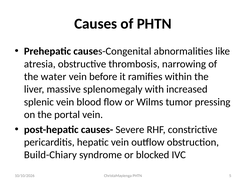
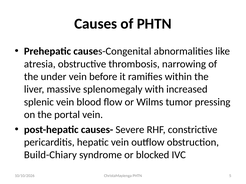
water: water -> under (54, 77)
